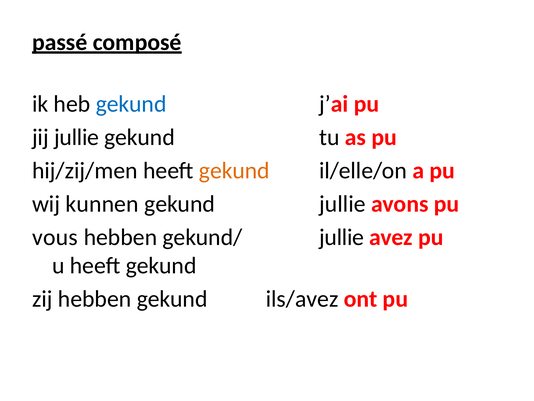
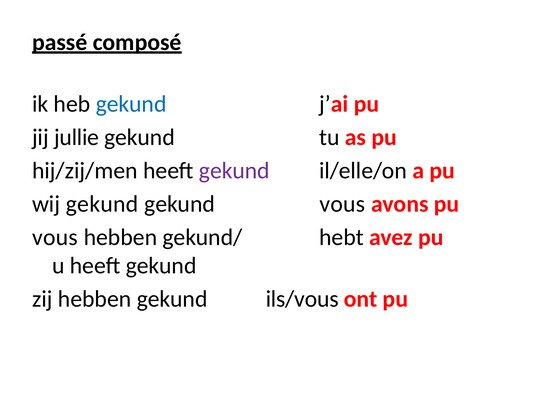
gekund colour: orange -> purple (234, 170)
wij kunnen: kunnen -> gekund (102, 204)
gekund jullie: jullie -> vous (342, 204)
gekund/ jullie: jullie -> hebt (341, 237)
ils/avez: ils/avez -> ils/vous (302, 299)
